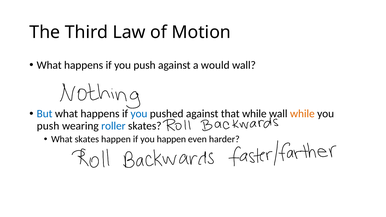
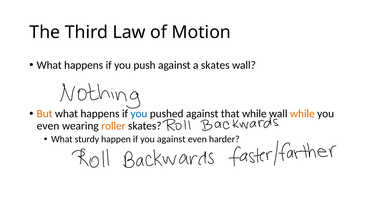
a would: would -> skates (215, 65)
But colour: blue -> orange (45, 114)
push: push -> even (48, 126)
roller colour: blue -> orange (113, 126)
What skates: skates -> sturdy (87, 139)
you happen: happen -> against (171, 139)
